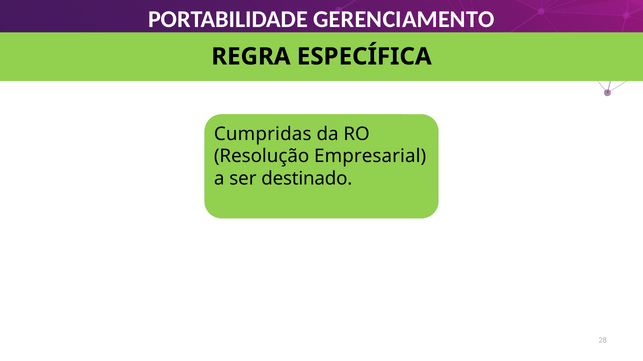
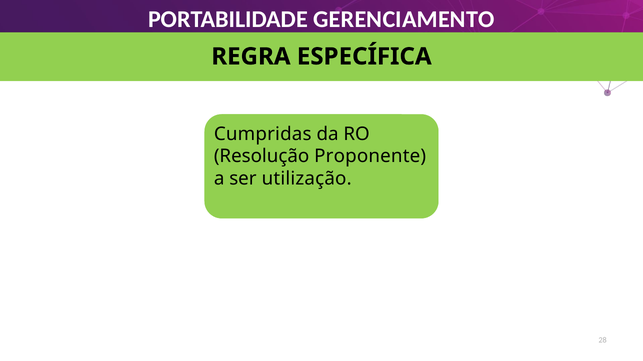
Empresarial: Empresarial -> Proponente (370, 157)
destinado: destinado -> utilização (307, 179)
